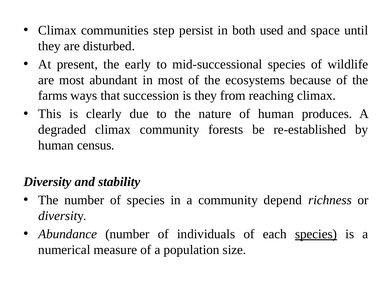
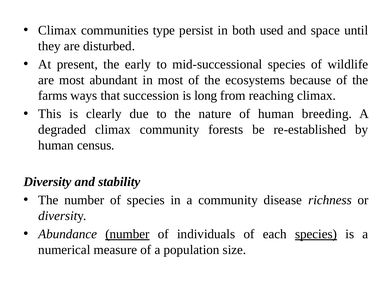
step: step -> type (164, 30)
is they: they -> long (206, 96)
produces: produces -> breeding (327, 114)
depend: depend -> disease (283, 200)
number underline: none -> present (127, 234)
